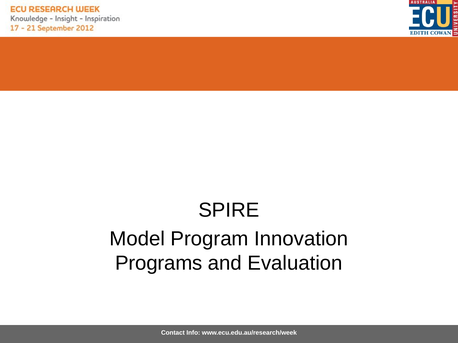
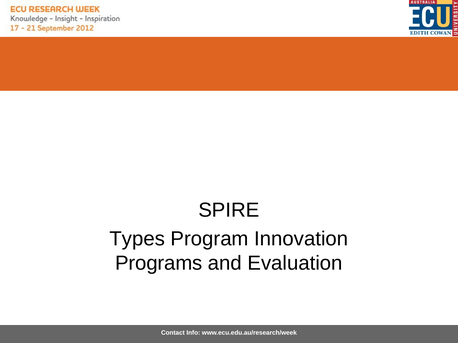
Model: Model -> Types (137, 239)
